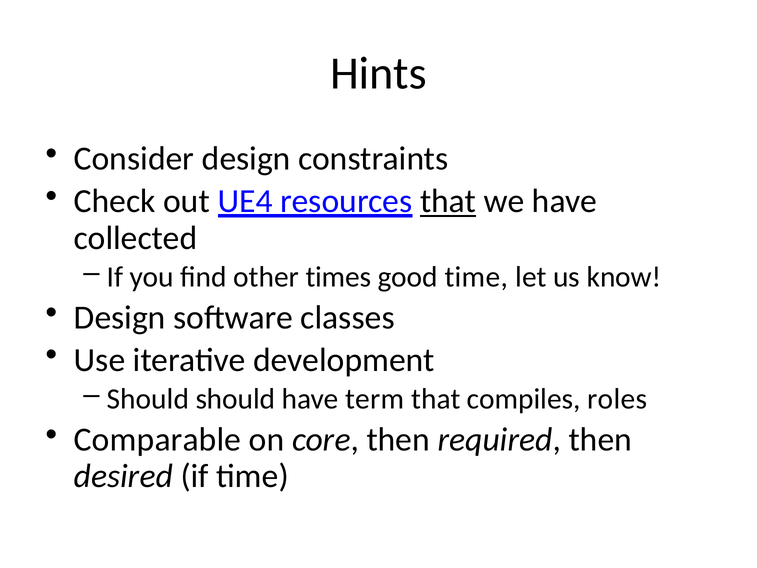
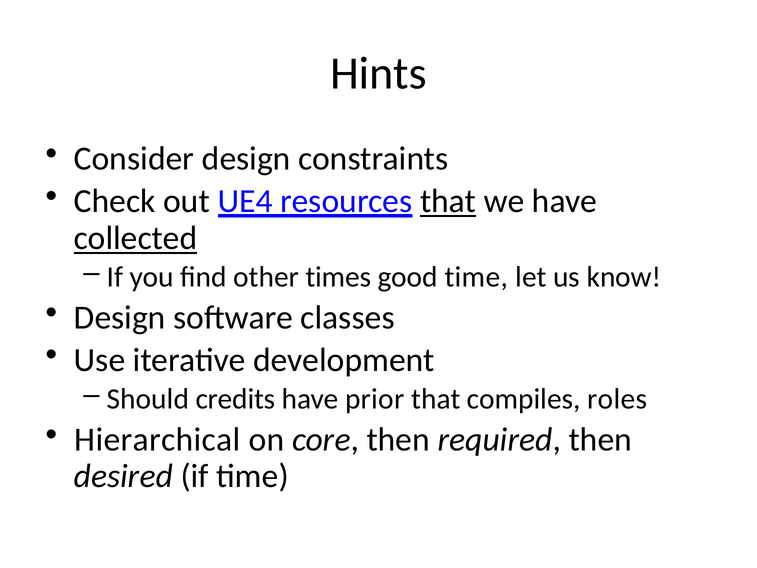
collected underline: none -> present (136, 238)
Should should: should -> credits (235, 399)
term: term -> prior (375, 399)
Comparable: Comparable -> Hierarchical (157, 440)
